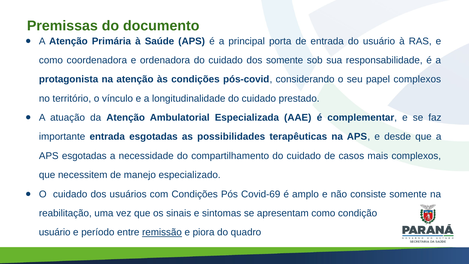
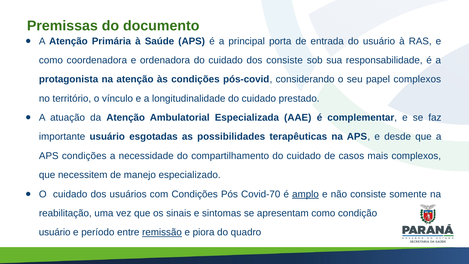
dos somente: somente -> consiste (285, 60)
importante entrada: entrada -> usuário (107, 137)
APS esgotadas: esgotadas -> condições (84, 156)
Covid-69: Covid-69 -> Covid-70 (261, 194)
amplo underline: none -> present (305, 194)
